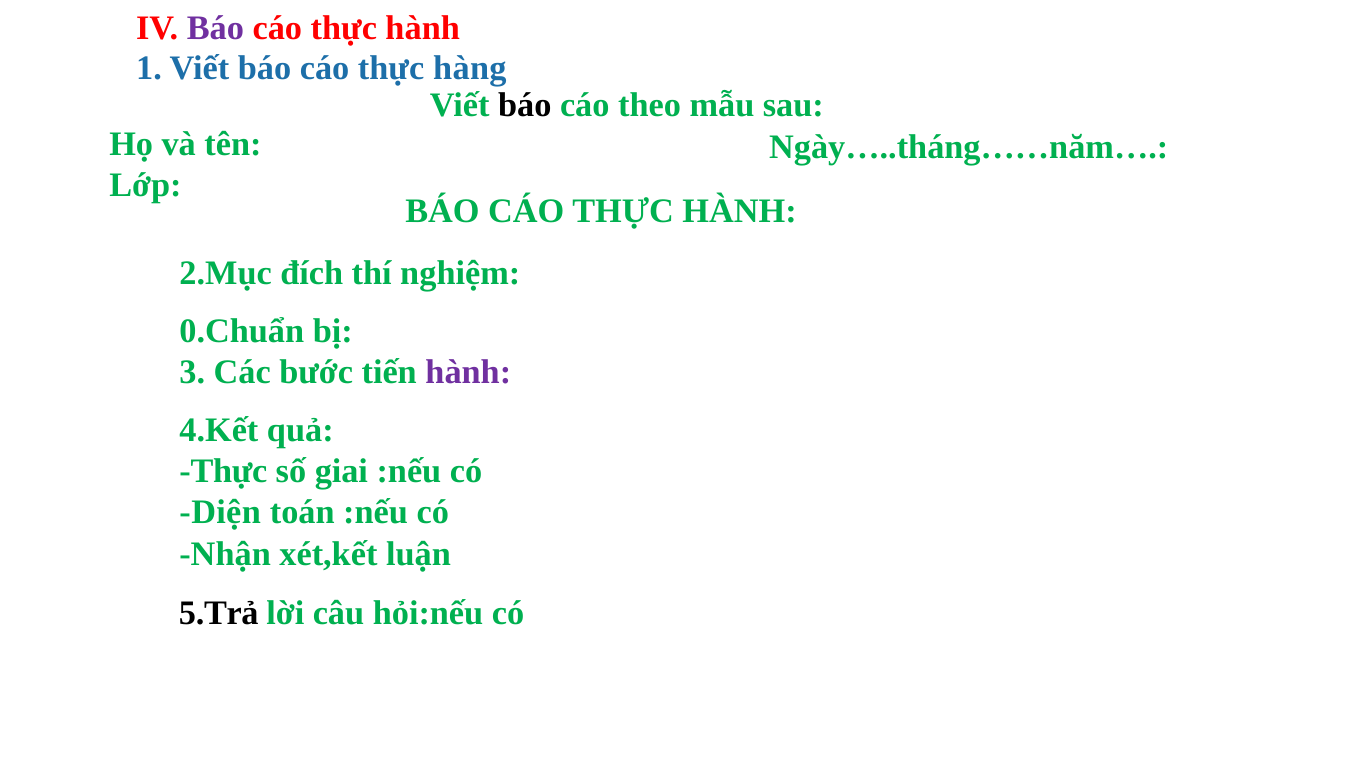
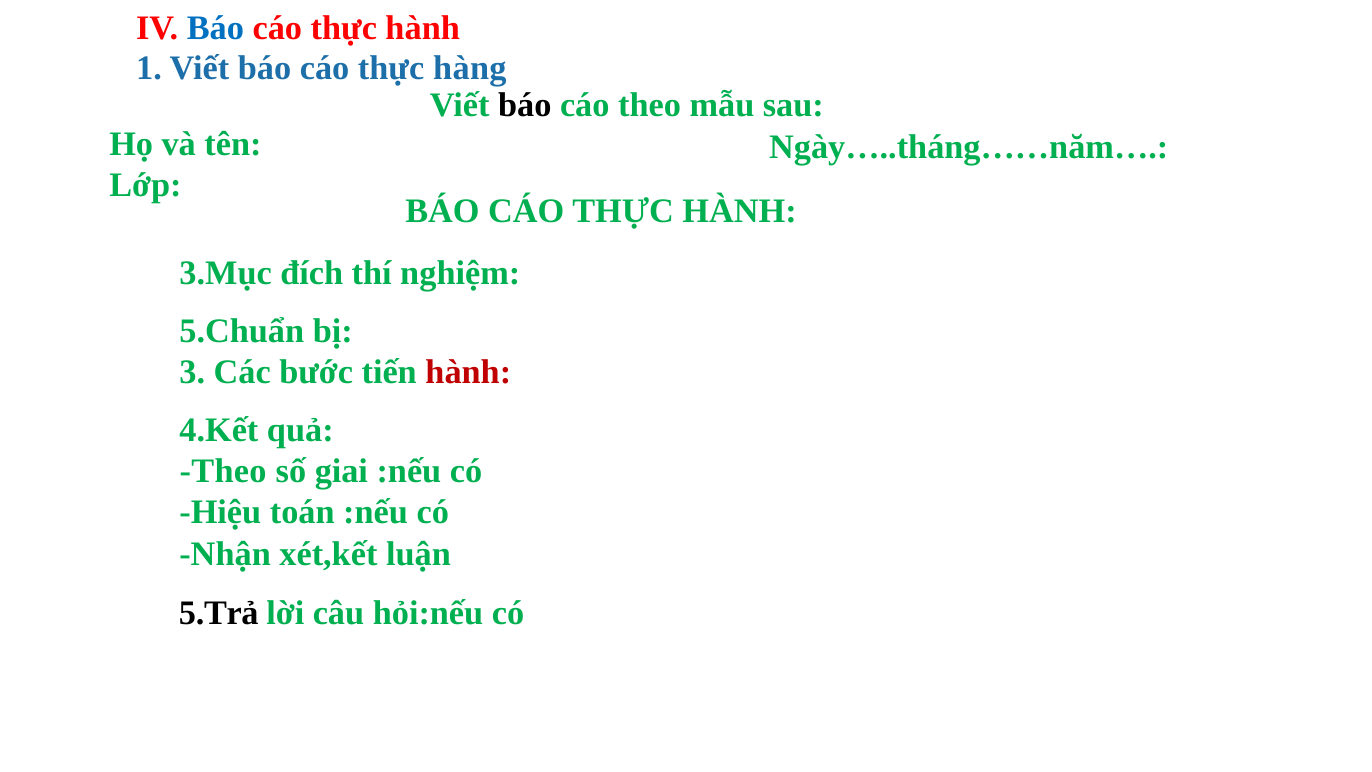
Báo colour: purple -> blue (215, 28)
2.Mục: 2.Mục -> 3.Mục (226, 273)
0.Chuẩn: 0.Chuẩn -> 5.Chuẩn (242, 331)
hành colour: purple -> red (468, 372)
Thực: Thực -> Theo (223, 471)
Diện: Diện -> Hiệu (220, 512)
